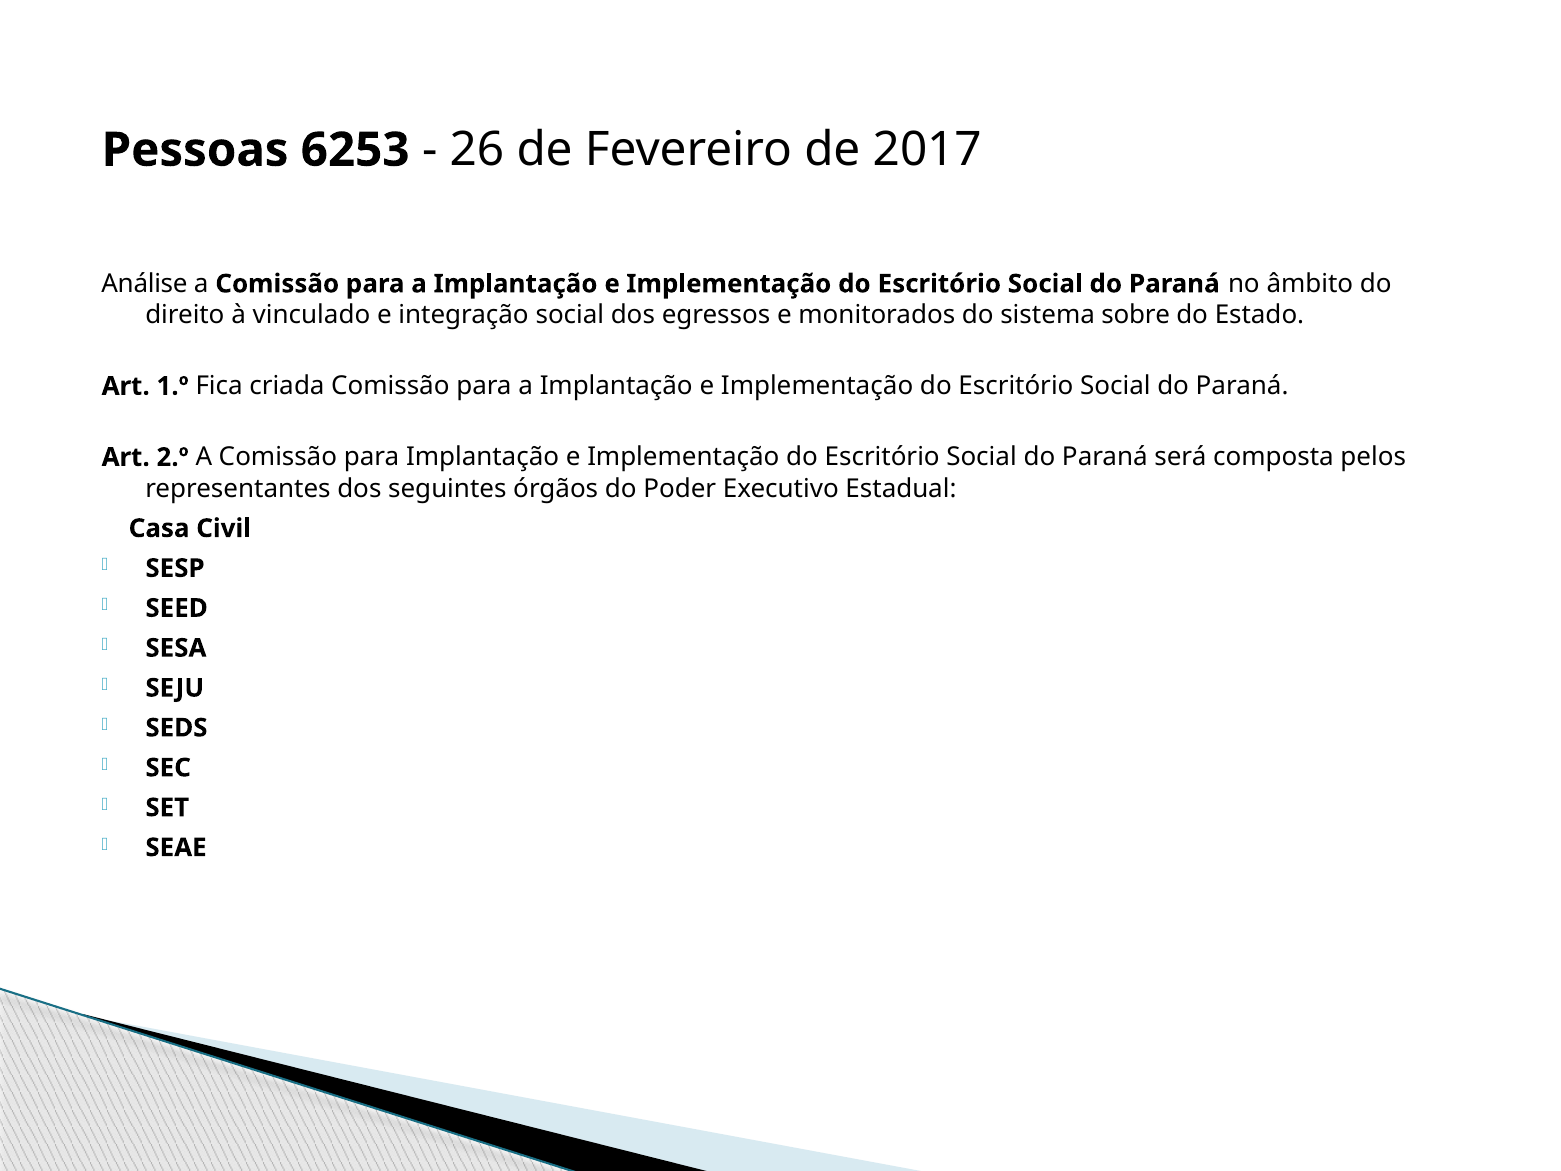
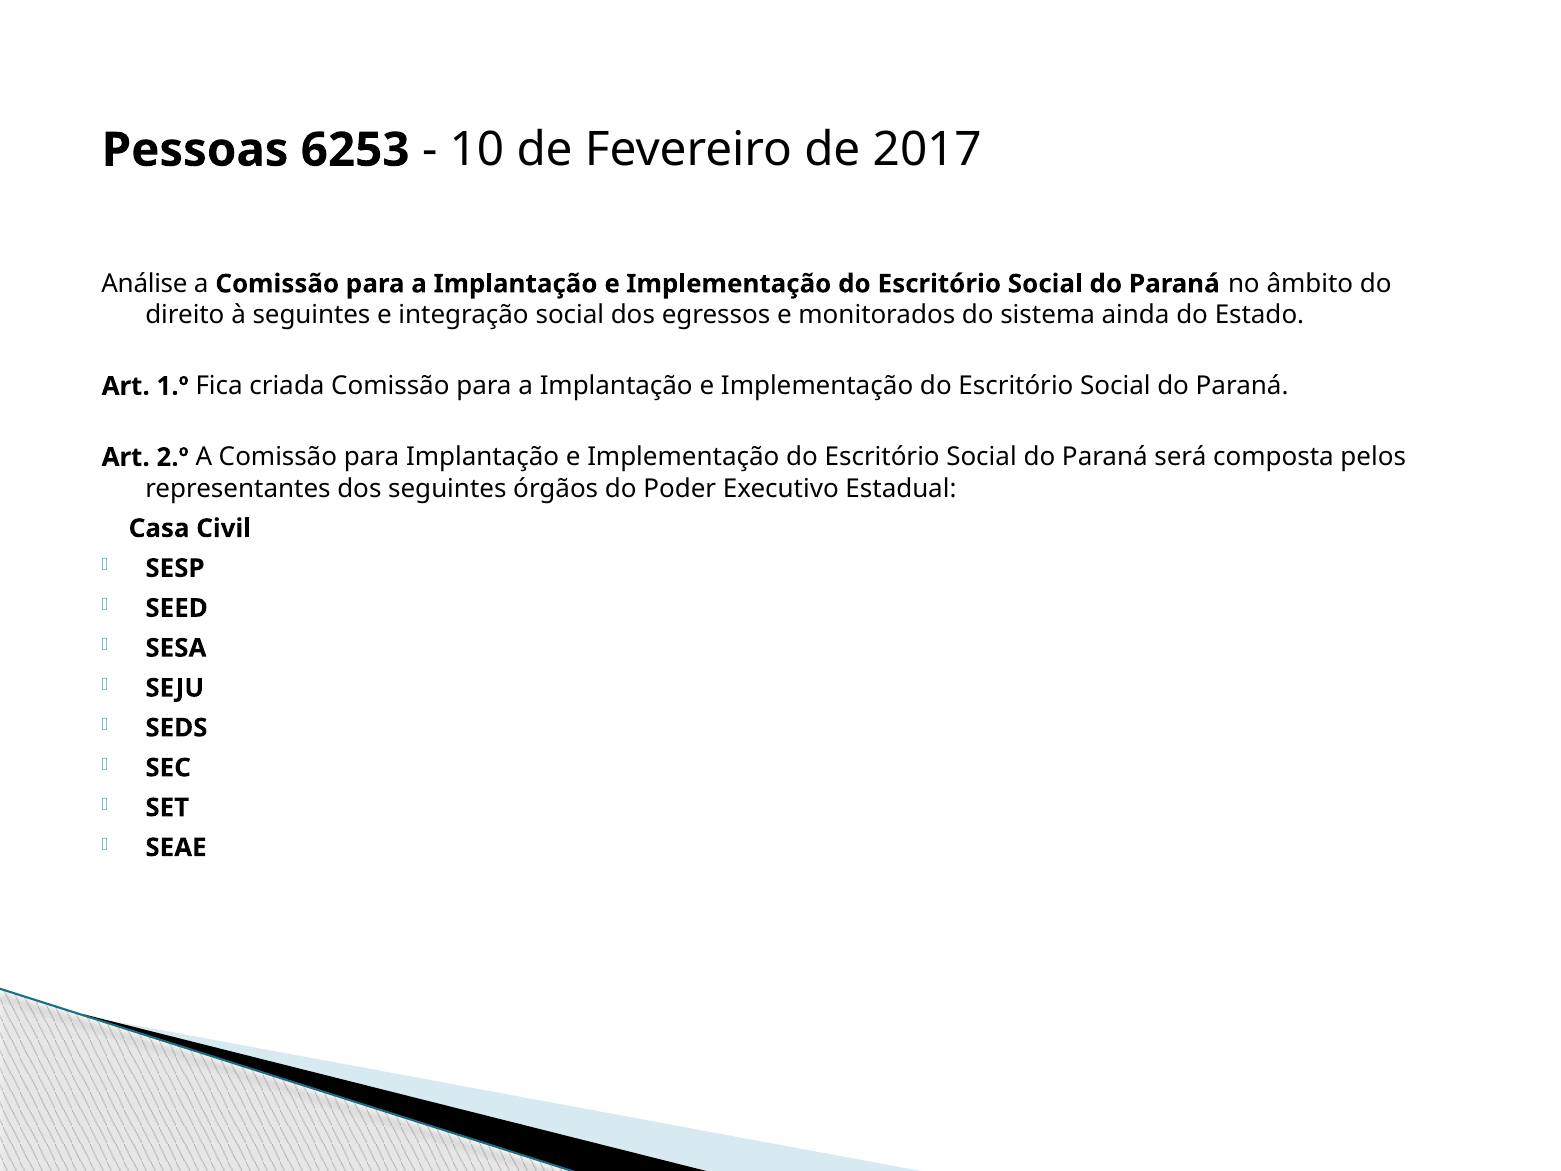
26: 26 -> 10 (477, 150)
à vinculado: vinculado -> seguintes (311, 315)
sobre: sobre -> ainda (1136, 315)
